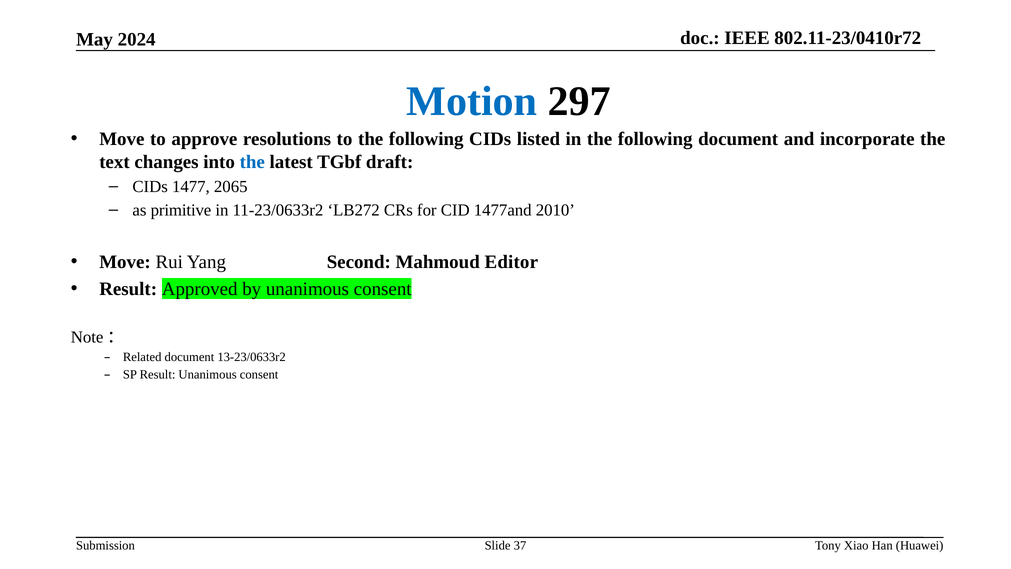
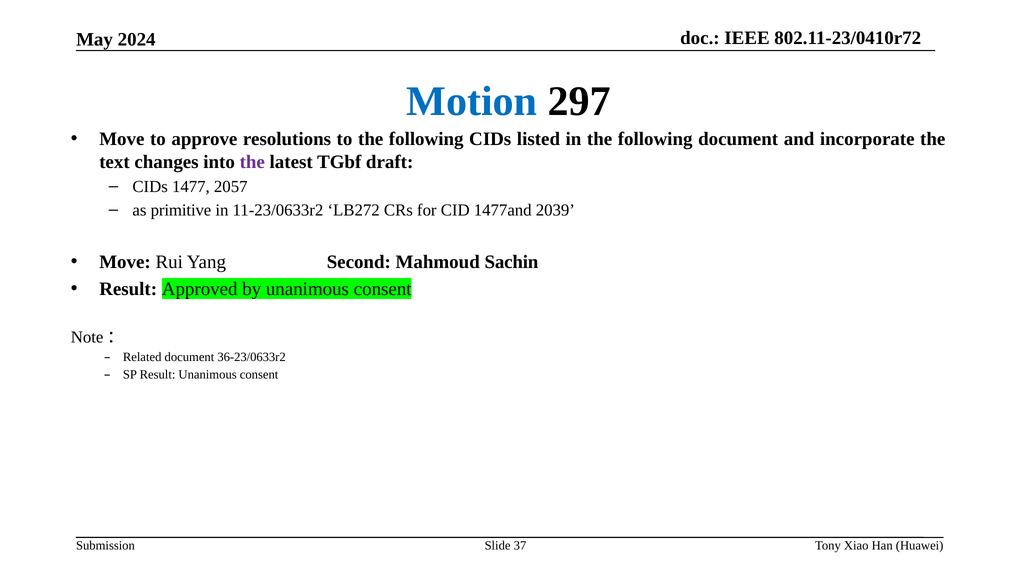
the colour: blue -> purple (252, 162)
2065: 2065 -> 2057 (231, 187)
2010: 2010 -> 2039 (555, 210)
Editor: Editor -> Sachin (511, 262)
13-23/0633r2: 13-23/0633r2 -> 36-23/0633r2 (252, 357)
